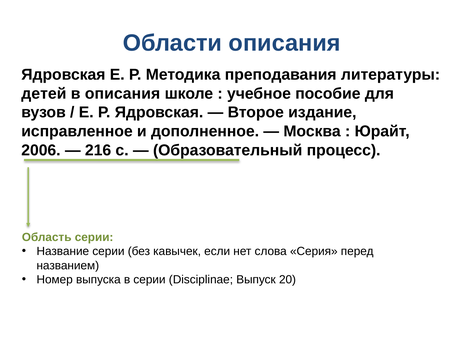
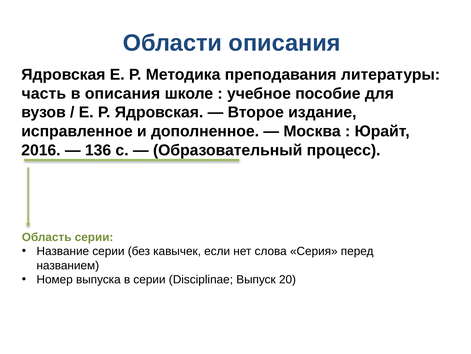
детей: детей -> часть (44, 93)
2006: 2006 -> 2016 (41, 150)
216: 216 -> 136 (98, 150)
